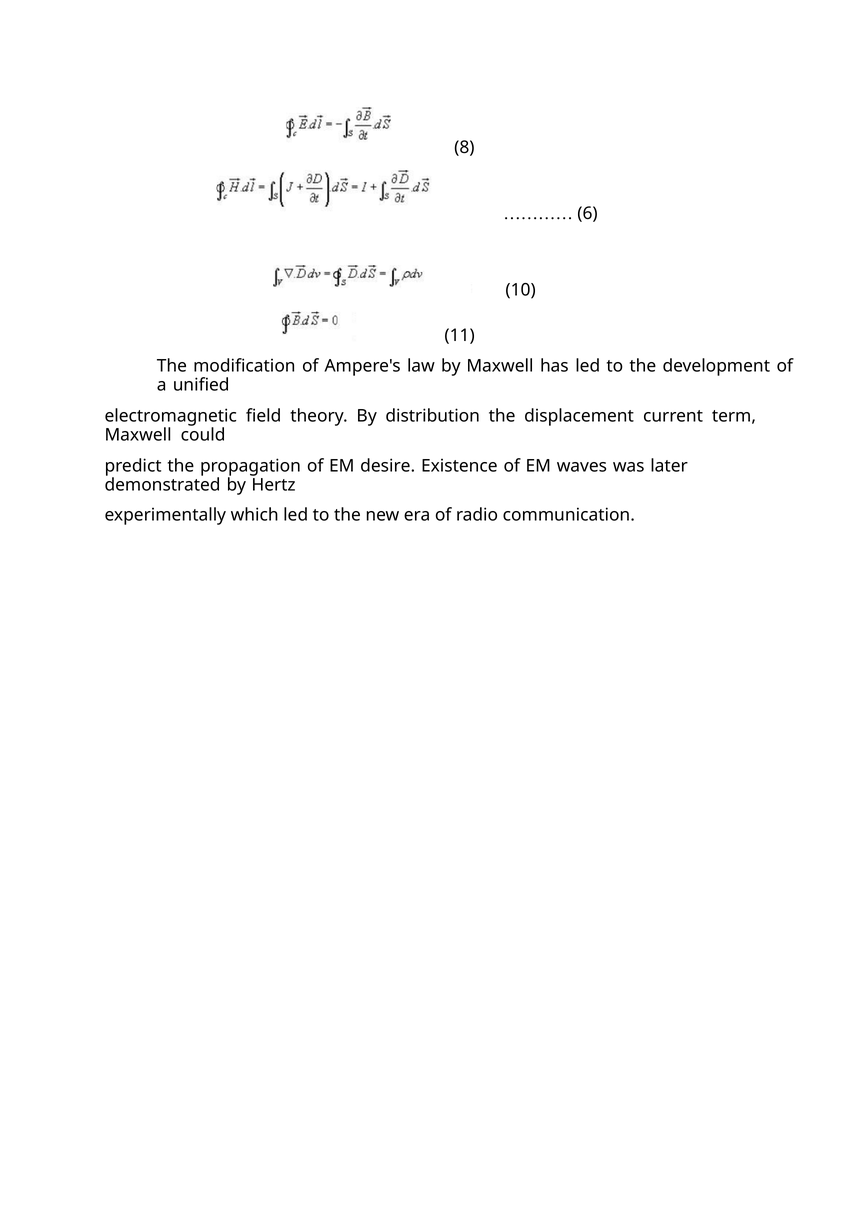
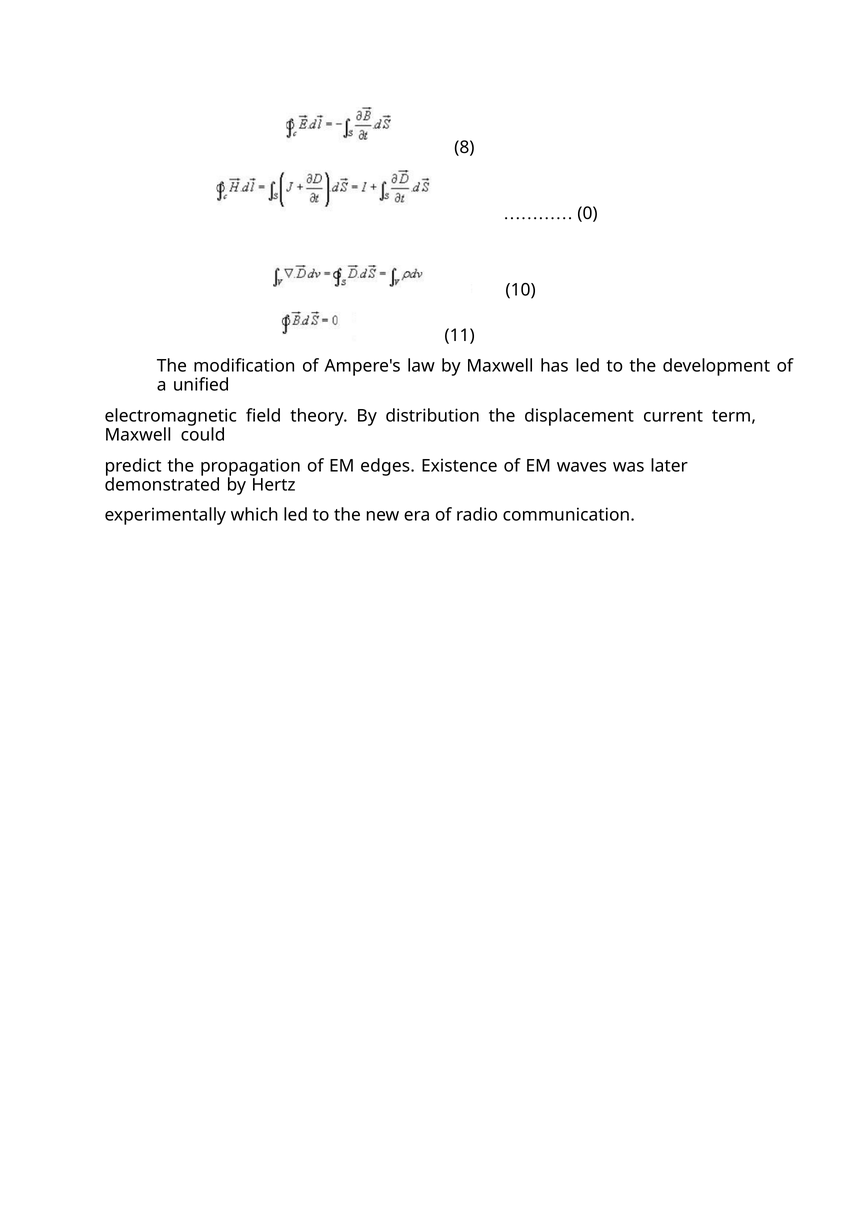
6: 6 -> 0 (588, 214)
desire: desire -> edges (388, 466)
